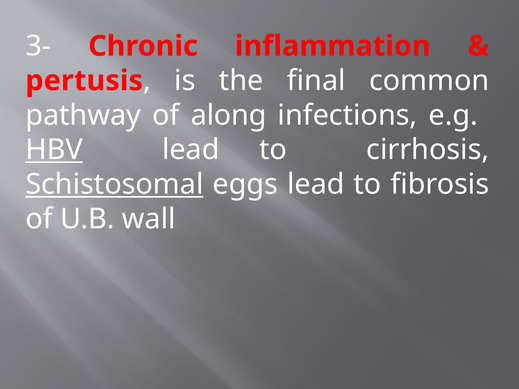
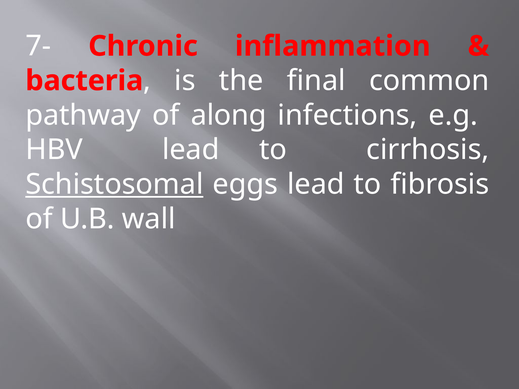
3-: 3- -> 7- (38, 46)
pertusis: pertusis -> bacteria (84, 81)
HBV underline: present -> none (54, 150)
